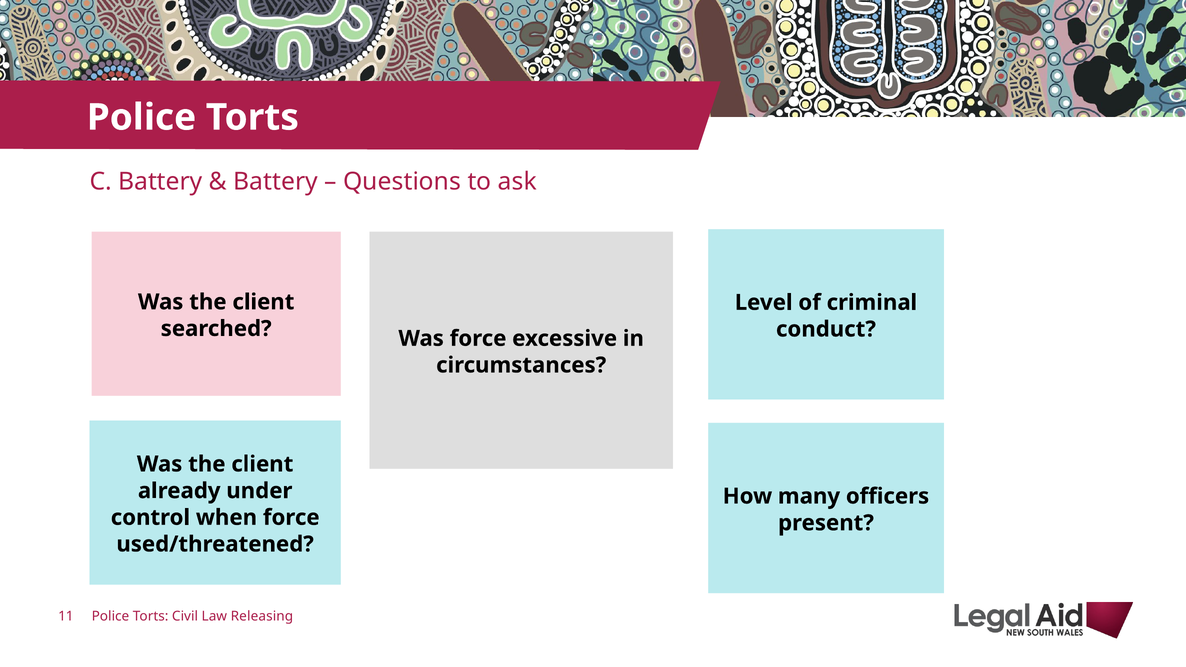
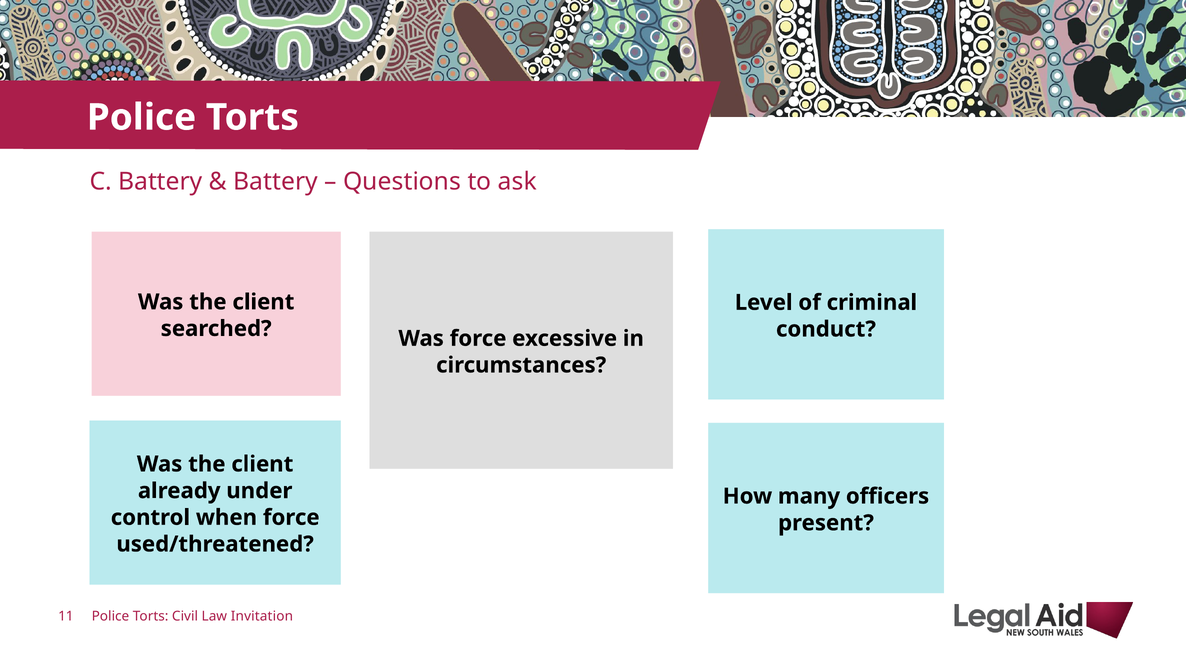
Releasing: Releasing -> Invitation (262, 616)
